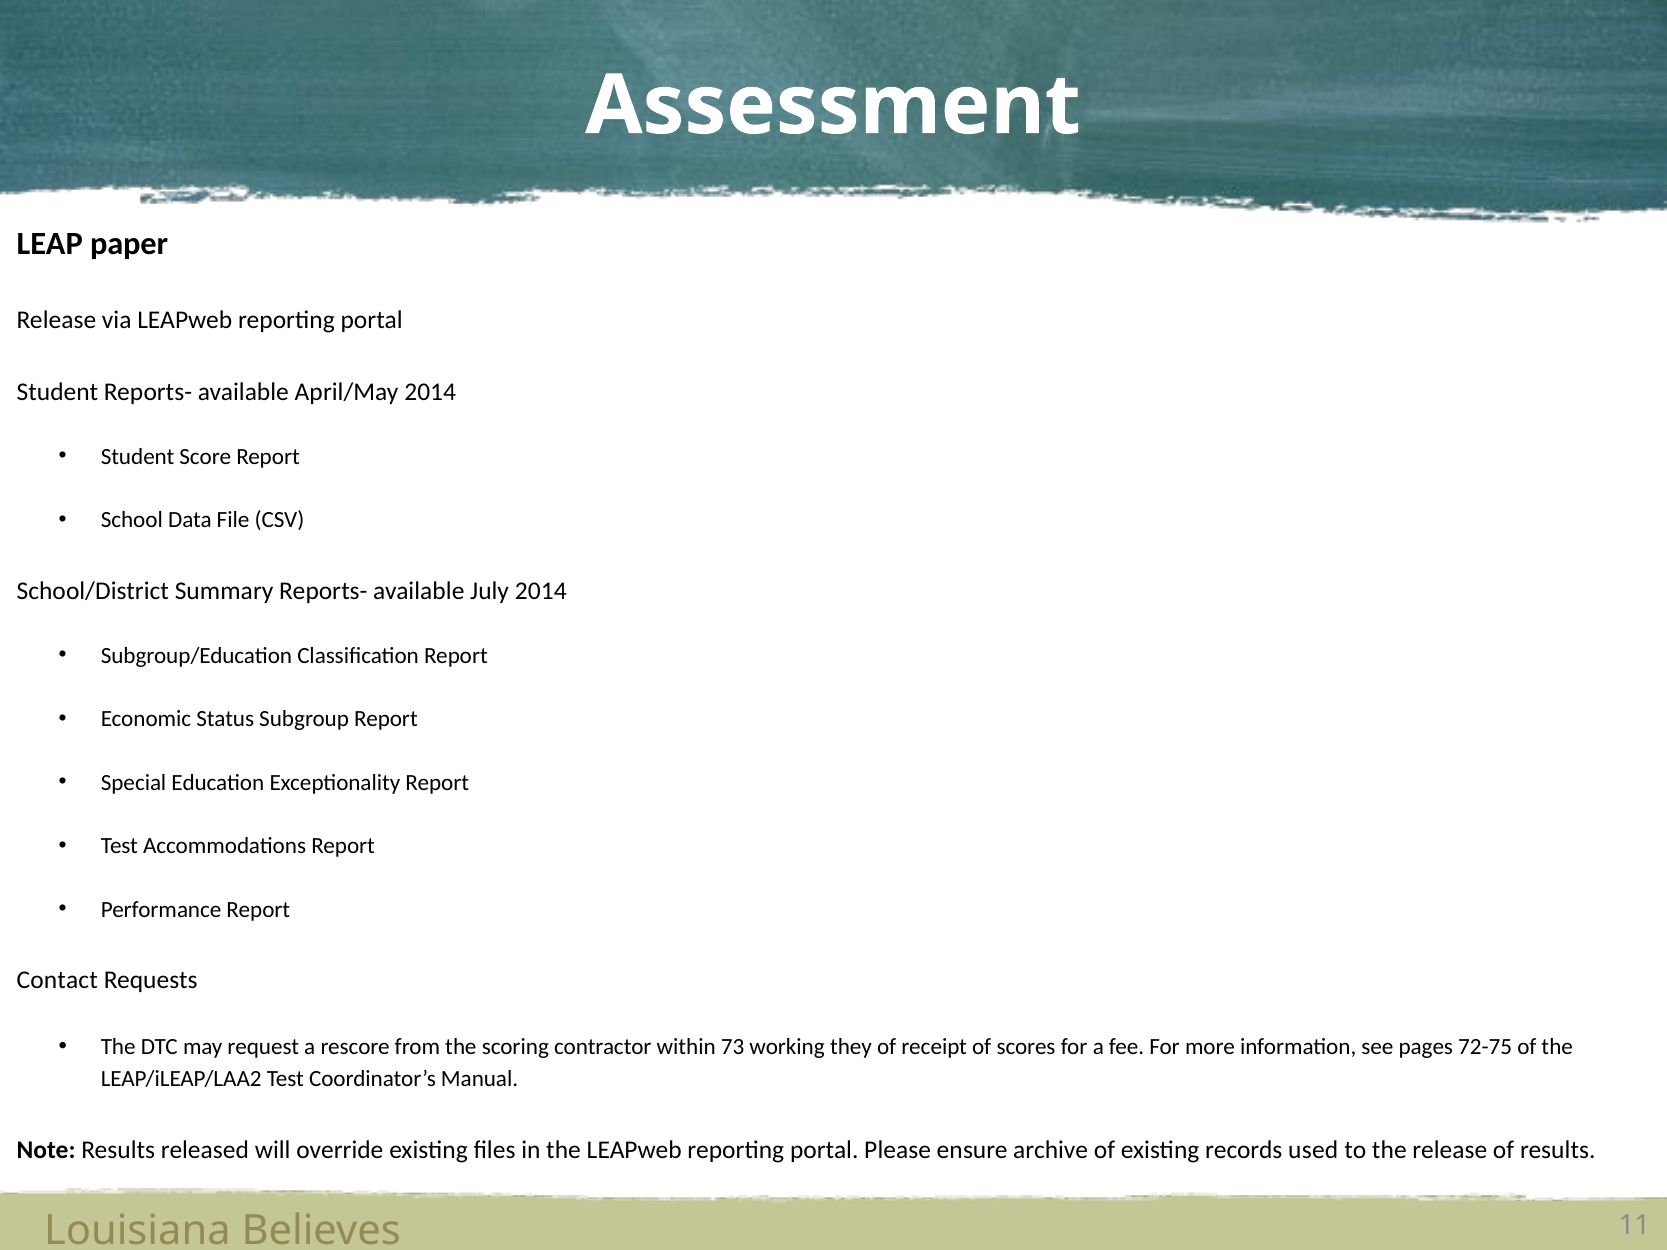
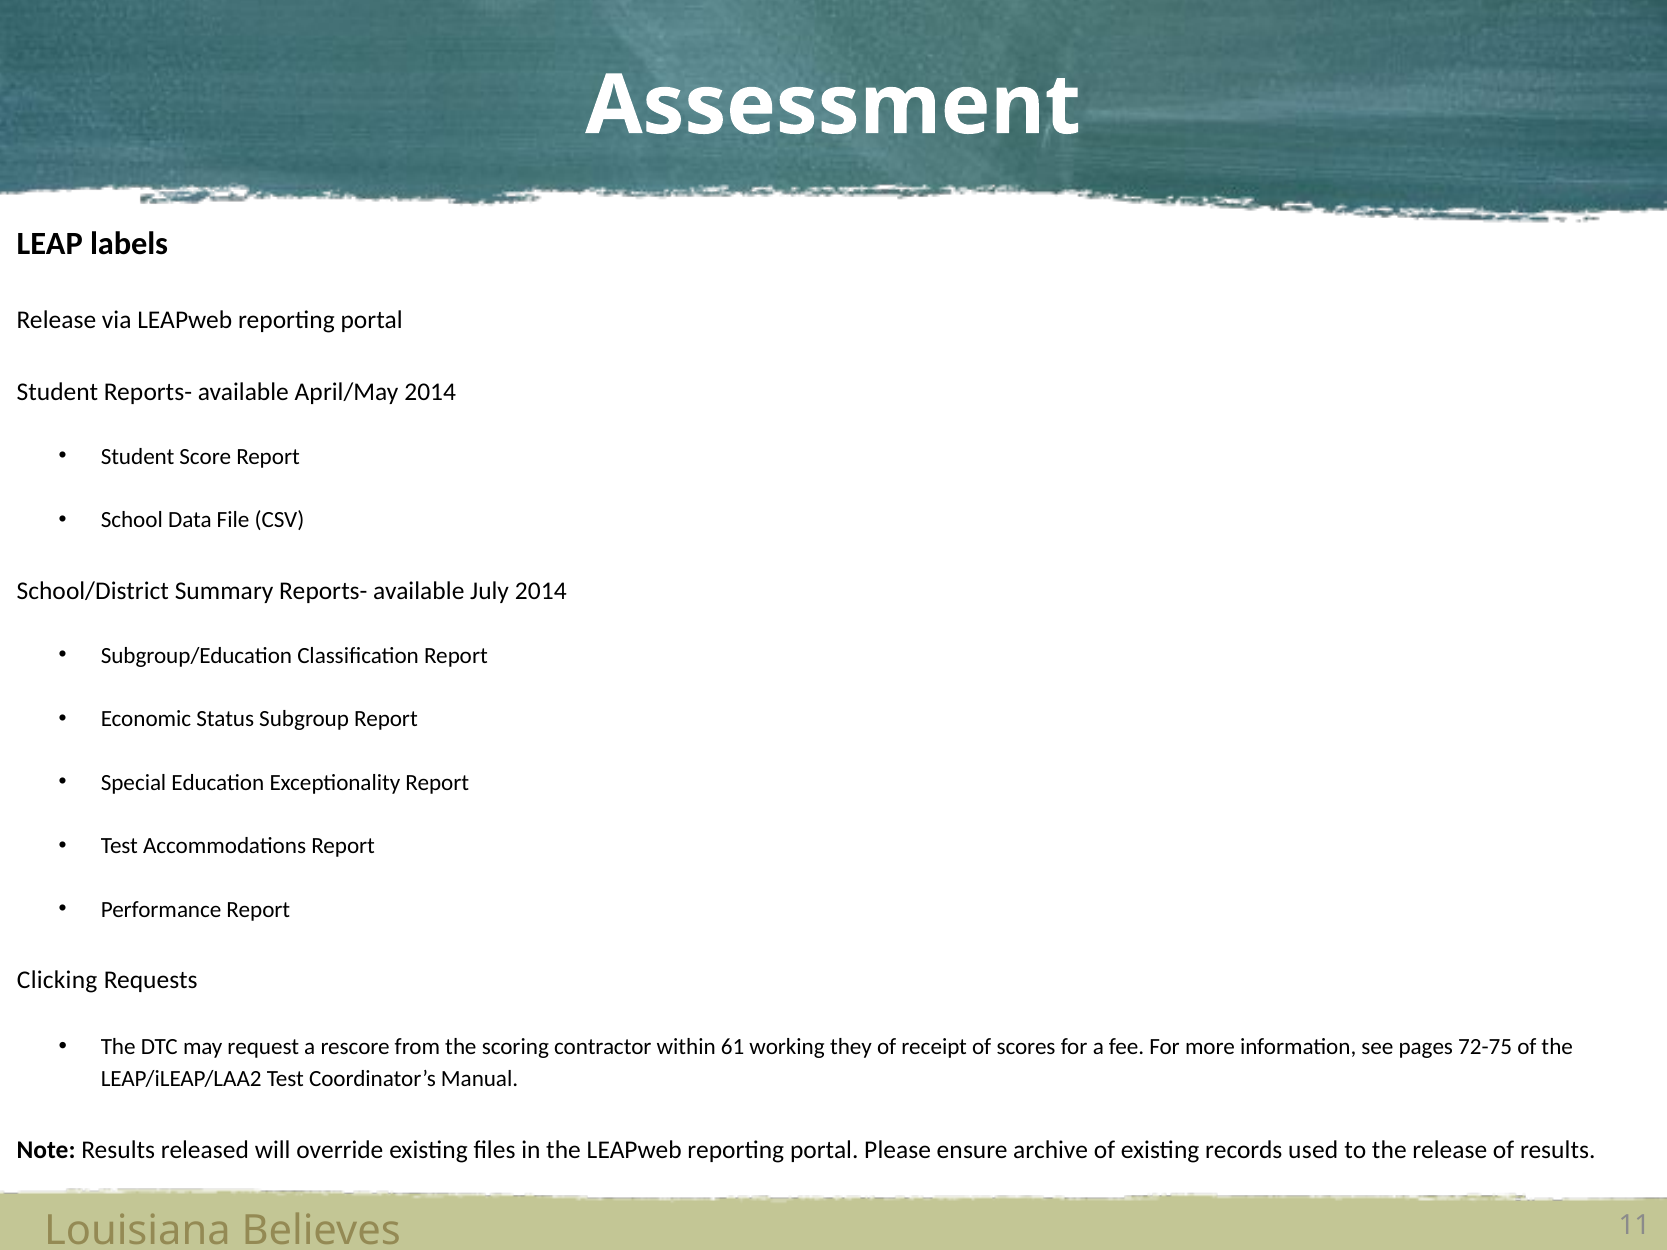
paper: paper -> labels (129, 244)
Contact: Contact -> Clicking (57, 981)
73: 73 -> 61 (733, 1047)
